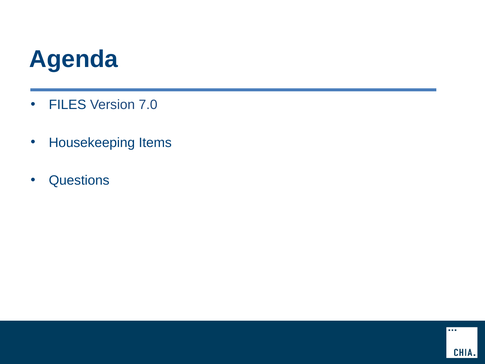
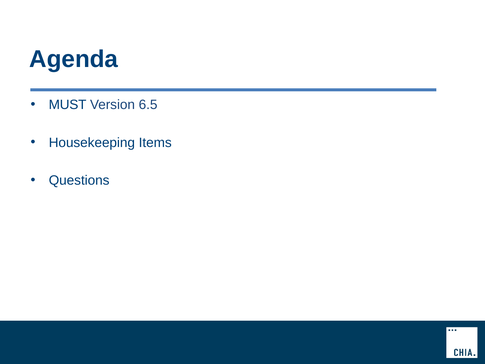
FILES: FILES -> MUST (68, 105)
7.0: 7.0 -> 6.5 (148, 105)
